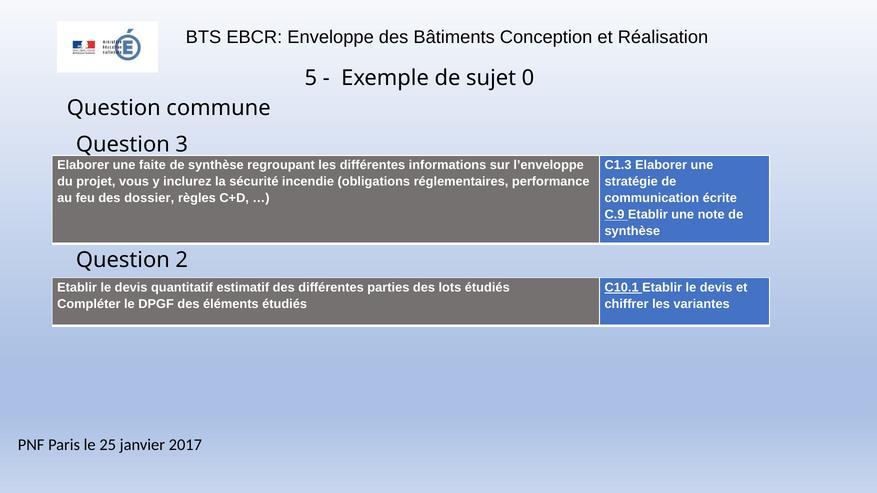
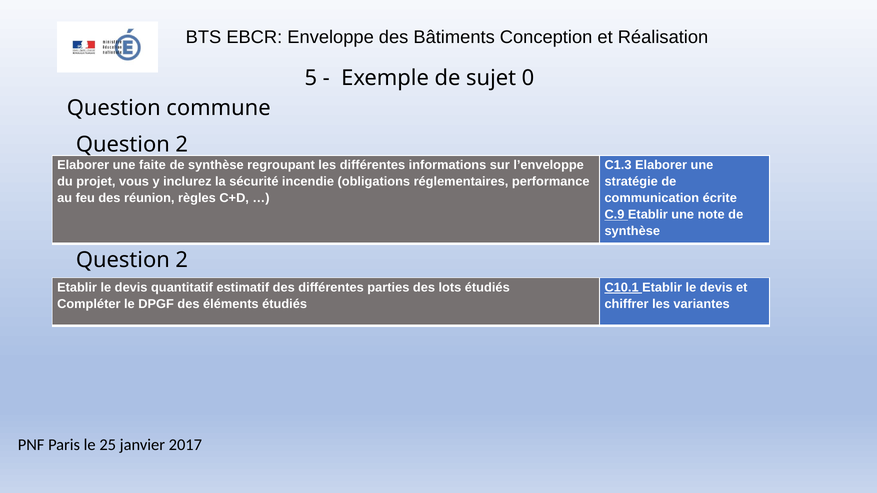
3: 3 -> 2 (182, 144)
dossier: dossier -> réunion (149, 198)
